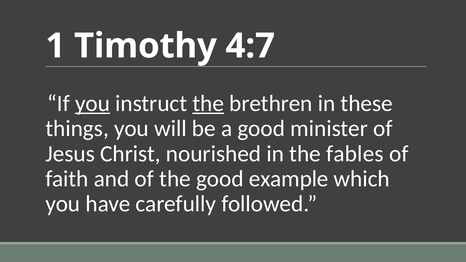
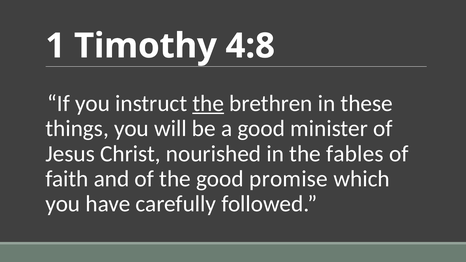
4:7: 4:7 -> 4:8 (250, 46)
you underline: present -> none (93, 103)
example: example -> promise (289, 179)
